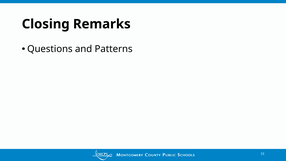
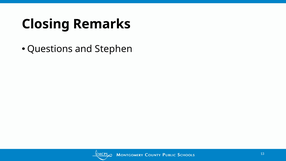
Patterns: Patterns -> Stephen (114, 49)
